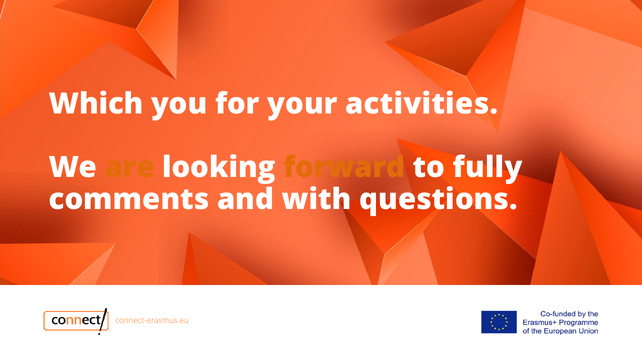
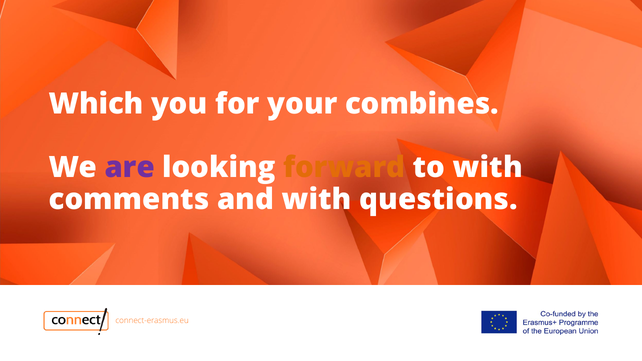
activities: activities -> combines (422, 104)
are colour: orange -> purple (130, 168)
to fully: fully -> with (488, 168)
